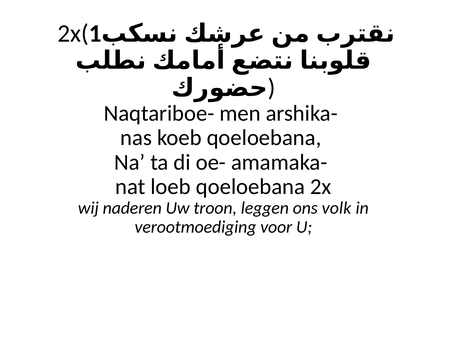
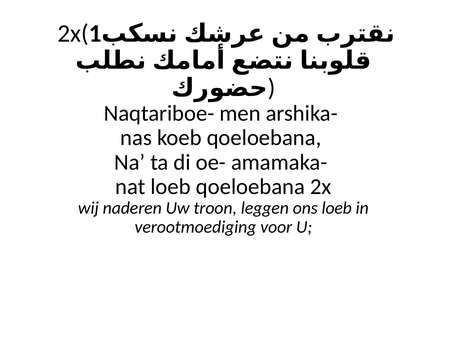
ons volk: volk -> loeb (337, 208)
